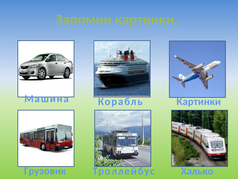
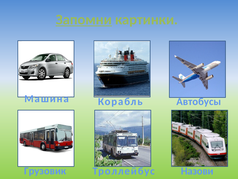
Запомни underline: none -> present (84, 20)
Картинки: Картинки -> Автобусы (199, 101)
Халько: Халько -> Назови (197, 171)
